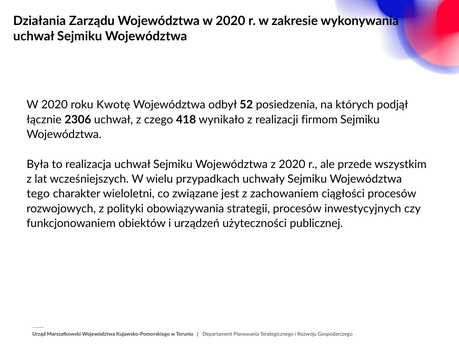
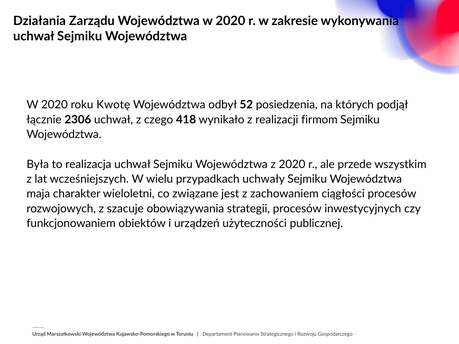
tego: tego -> maja (38, 194)
polityki: polityki -> szacuje (125, 209)
